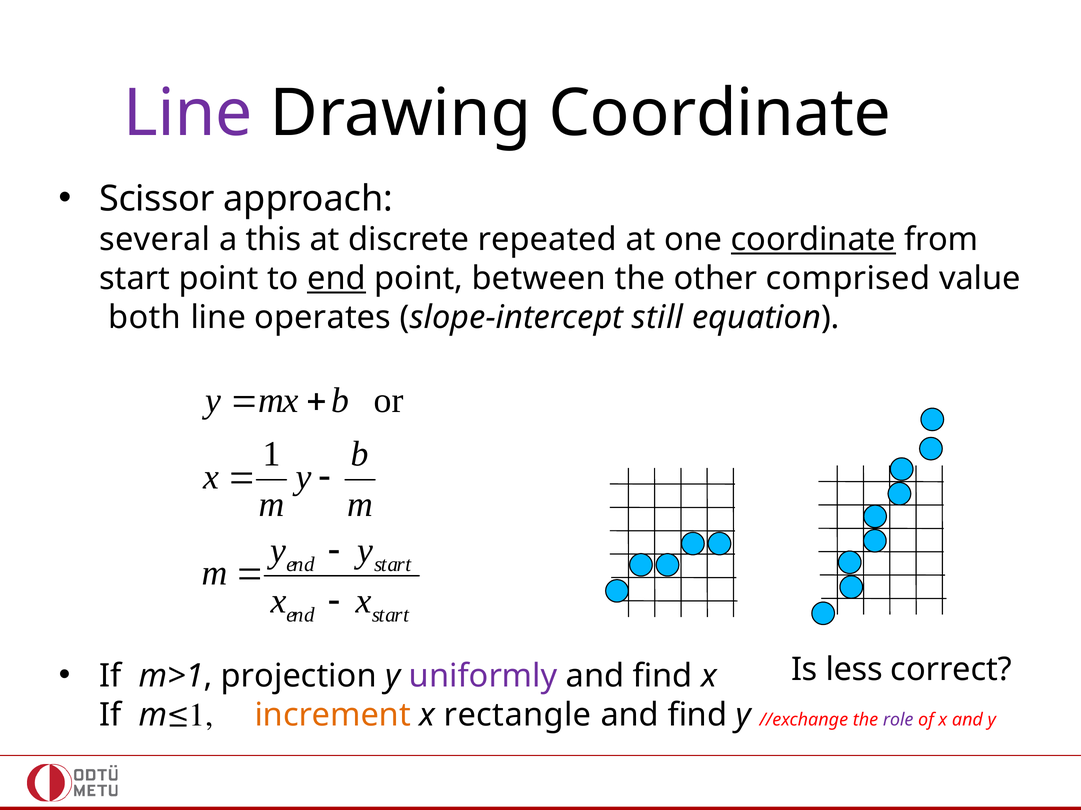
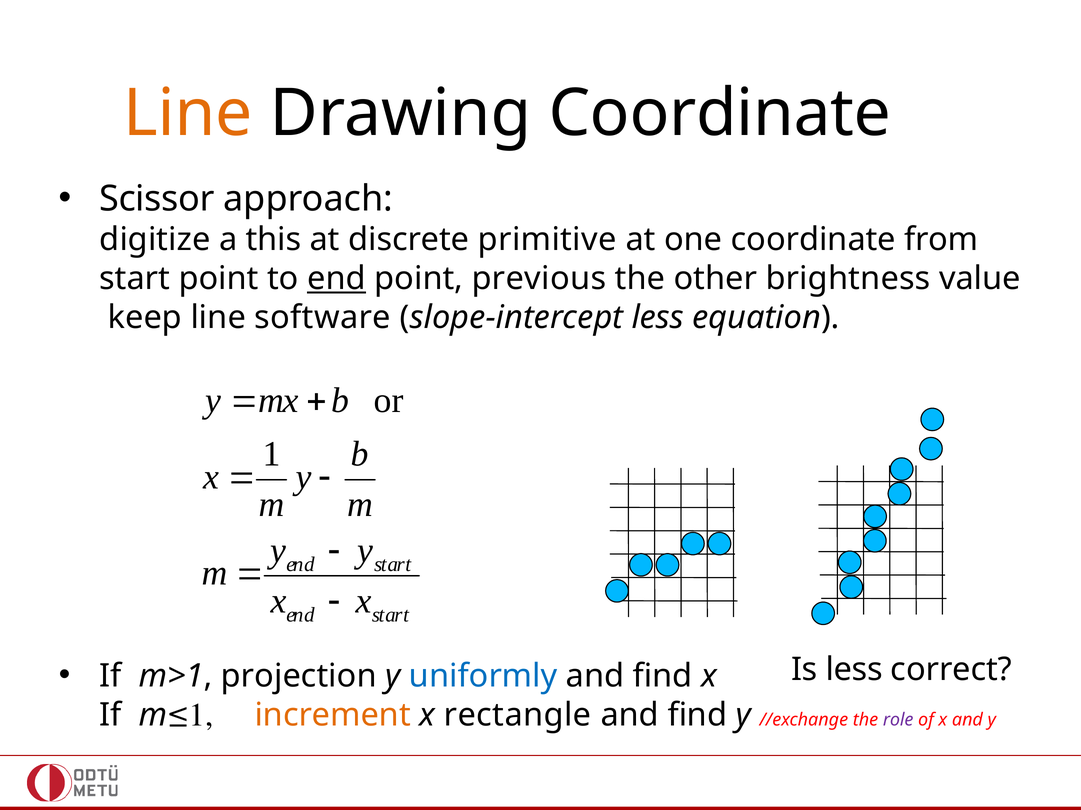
Line colour: purple -> orange (188, 114)
several: several -> digitize (155, 240)
repeated: repeated -> primitive (547, 240)
coordinate underline: present -> none (813, 240)
between: between -> previous (539, 279)
comprised: comprised -> brightness (848, 279)
both: both -> keep (145, 318)
operates: operates -> software (323, 318)
slope-intercept still: still -> less (658, 318)
uniformly colour: purple -> blue (483, 677)
